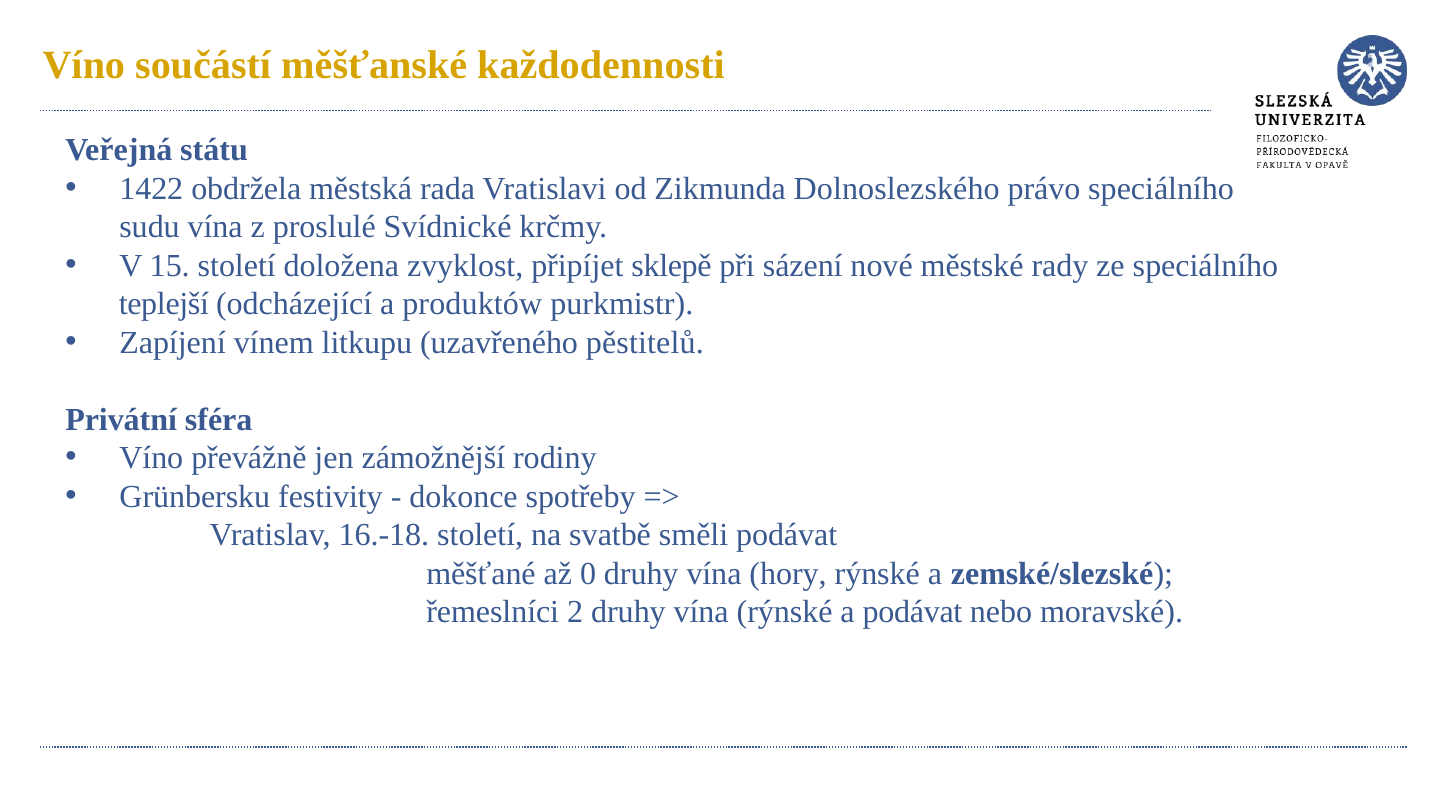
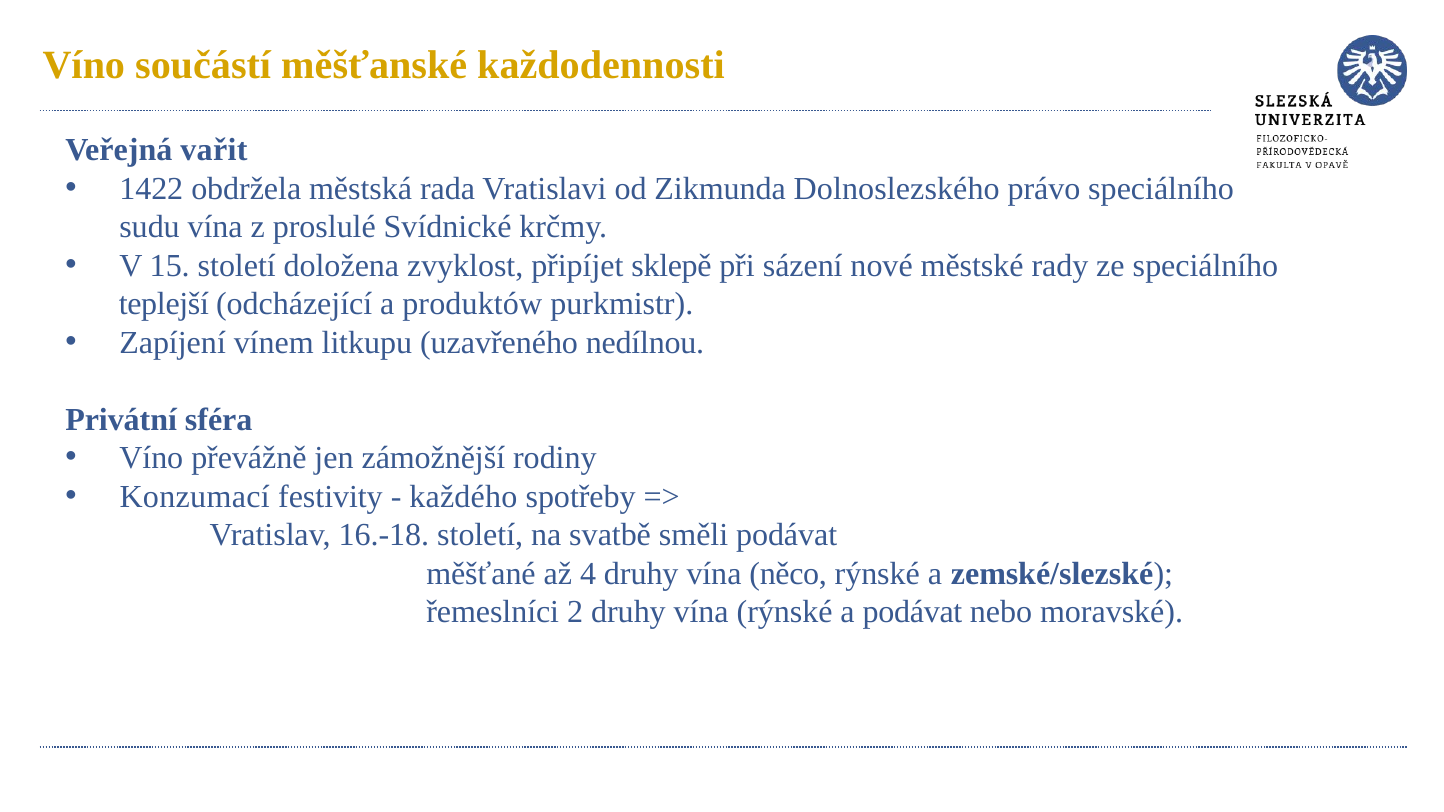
státu: státu -> vařit (214, 150)
pěstitelů: pěstitelů -> nedílnou (645, 343)
Grünbersku: Grünbersku -> Konzumací (195, 497)
dokonce: dokonce -> každého (463, 497)
0: 0 -> 4 (588, 574)
hory: hory -> něco (788, 574)
